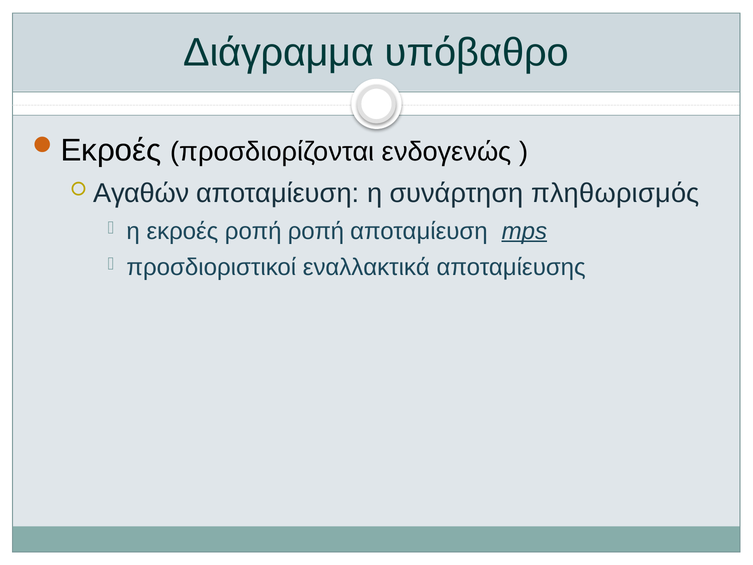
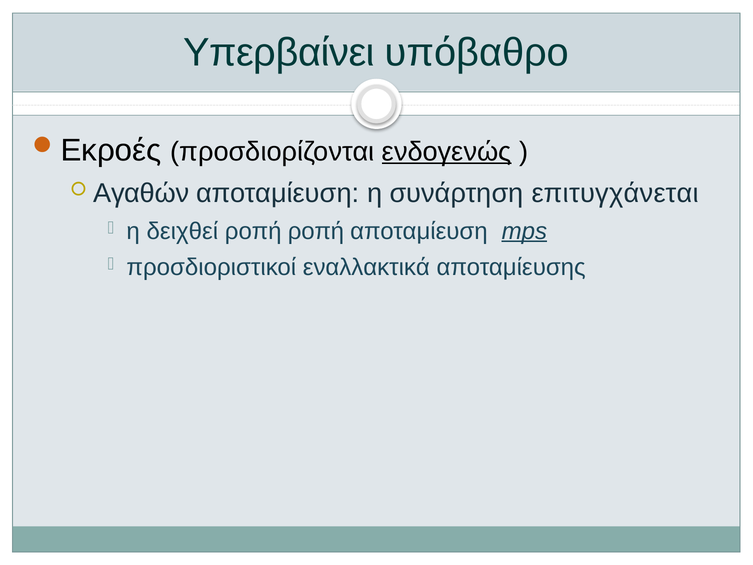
Διάγραμμα: Διάγραμμα -> Υπερβαίνει (279, 53)
ενδογενώς underline: none -> present (447, 152)
πληθωρισμός: πληθωρισμός -> επιτυγχάνεται (615, 193)
εκροές: εκροές -> δειχθεί (182, 231)
